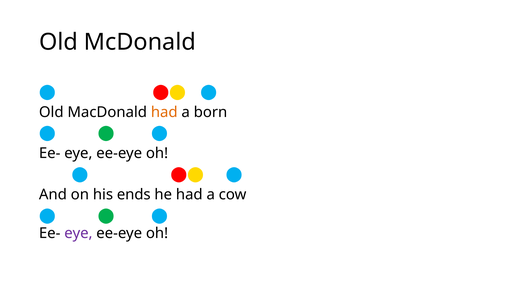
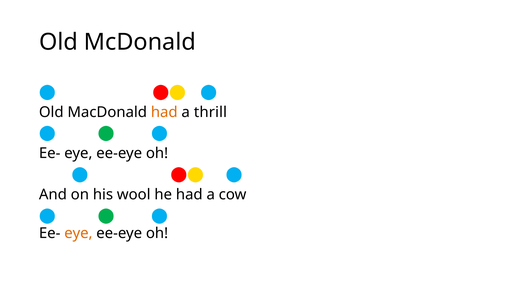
born: born -> thrill (210, 112)
ends: ends -> wool (134, 195)
eye colour: purple -> orange (78, 233)
